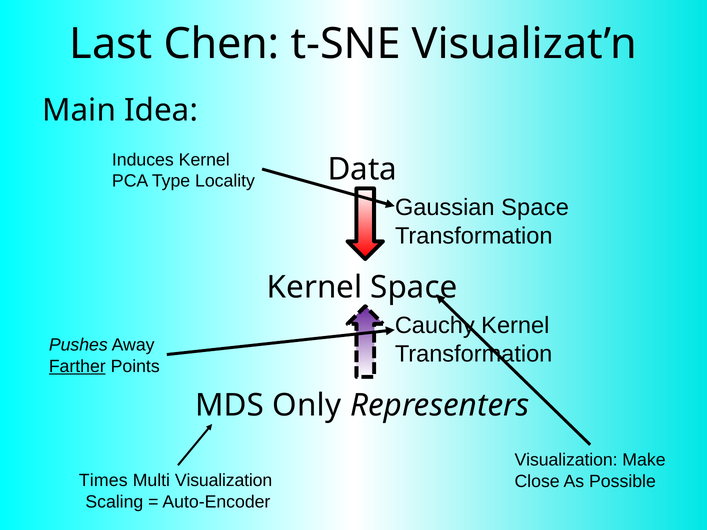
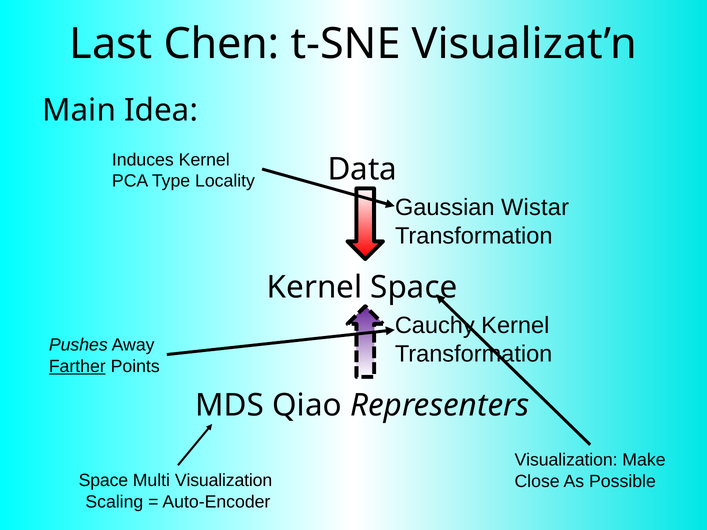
Gaussian Space: Space -> Wistar (535, 208)
Only: Only -> Qiao (307, 406)
Times: Times -> Space (103, 481)
